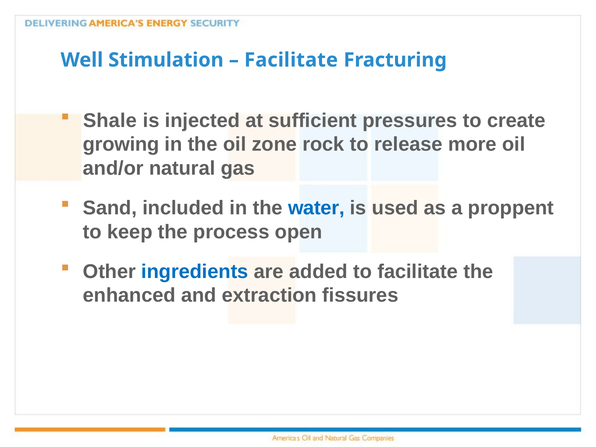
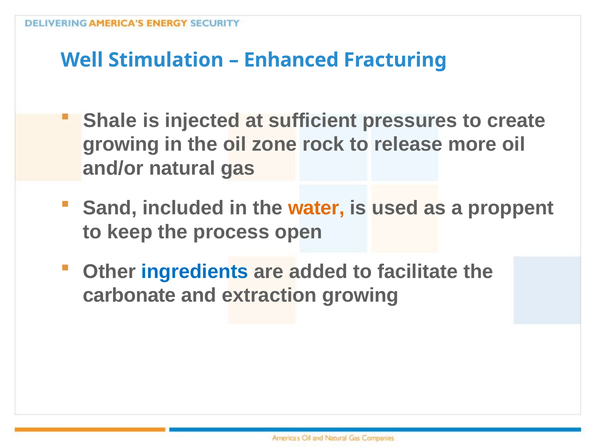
Facilitate: Facilitate -> Enhanced (291, 60)
water colour: blue -> orange (316, 208)
enhanced: enhanced -> carbonate (129, 295)
extraction fissures: fissures -> growing (360, 295)
